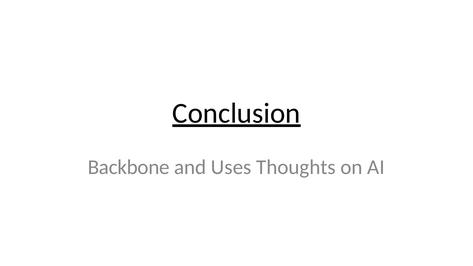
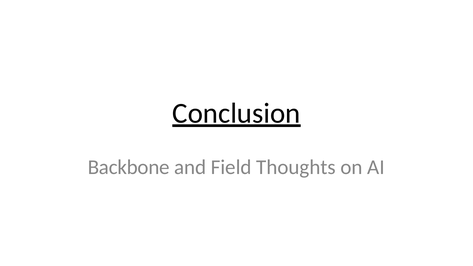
Uses: Uses -> Field (231, 167)
